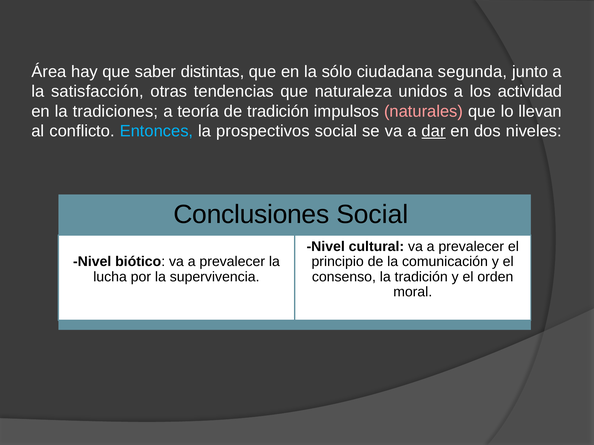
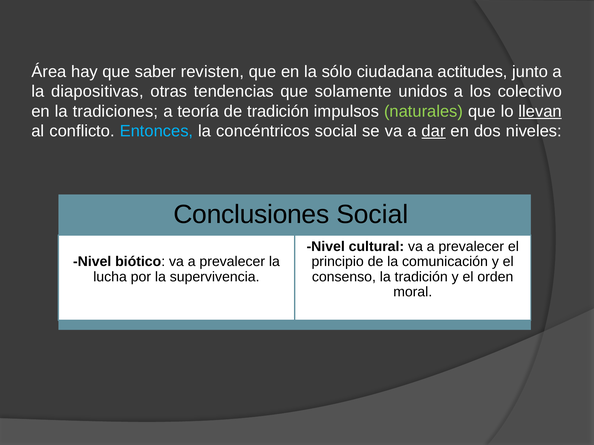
distintas: distintas -> revisten (212, 72)
segunda: segunda -> actitudes (473, 72)
satisfacción: satisfacción -> diapositivas (97, 92)
naturaleza: naturaleza -> solamente (353, 92)
actividad: actividad -> colectivo (530, 92)
naturales colour: pink -> light green (424, 111)
llevan underline: none -> present (540, 111)
prospectivos: prospectivos -> concéntricos (263, 131)
